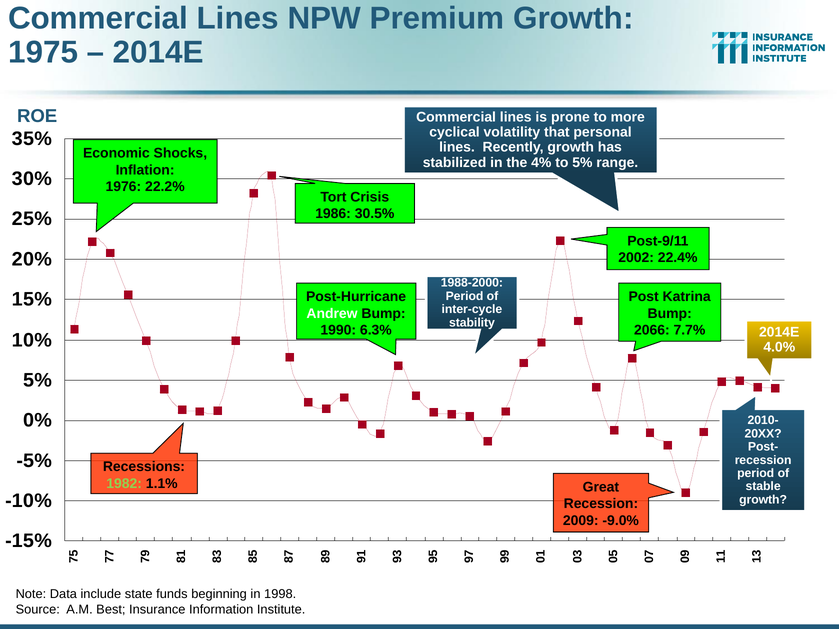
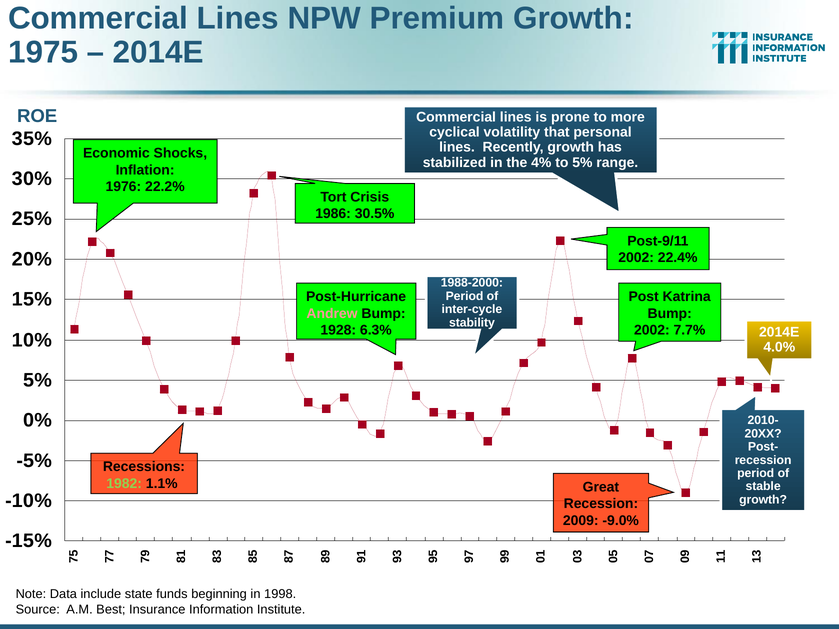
Andrew colour: white -> pink (332, 314)
2066: 2066 -> 2002 (652, 330)
1990: 1990 -> 1928 (338, 330)
